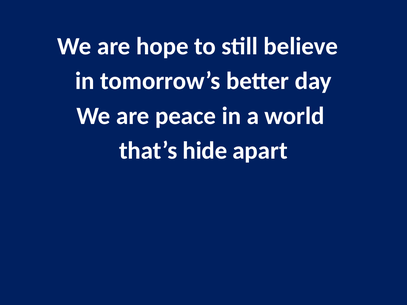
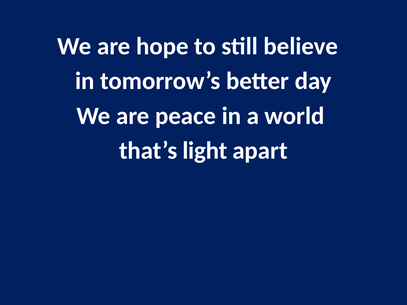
hide: hide -> light (205, 151)
